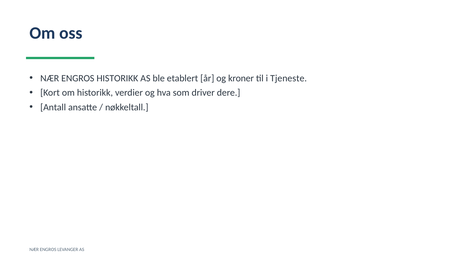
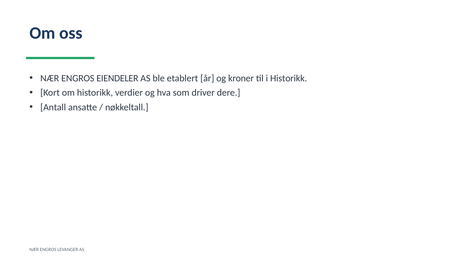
ENGROS HISTORIKK: HISTORIKK -> EIENDELER (117, 78)
i Tjeneste: Tjeneste -> Historikk (289, 78)
